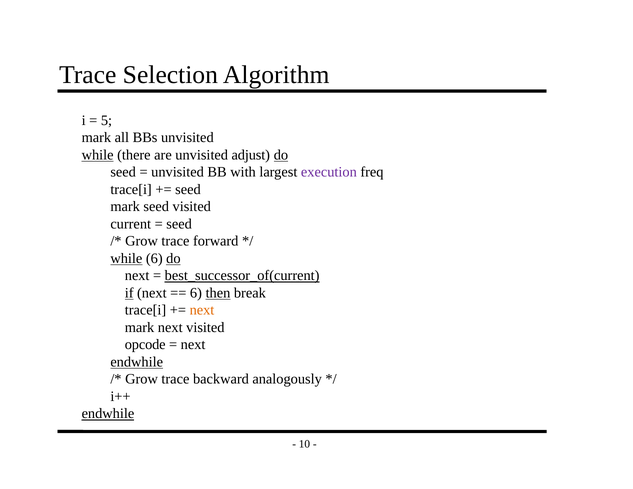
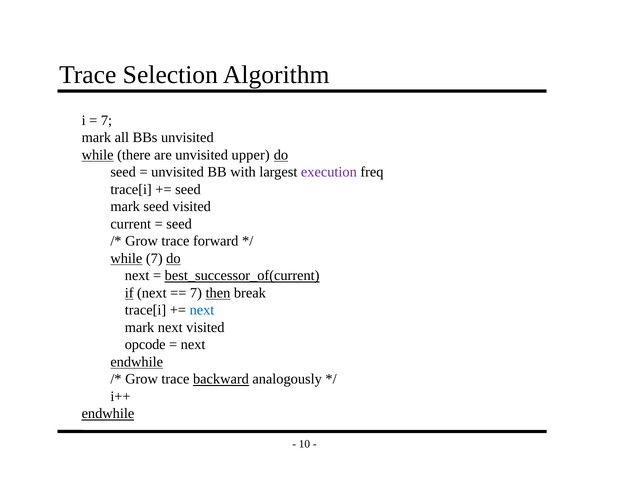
5: 5 -> 7 (107, 120)
adjust: adjust -> upper (251, 155)
while 6: 6 -> 7 (154, 258)
6: 6 -> 7 (196, 293)
next colour: orange -> blue (202, 310)
backward underline: none -> present (221, 379)
